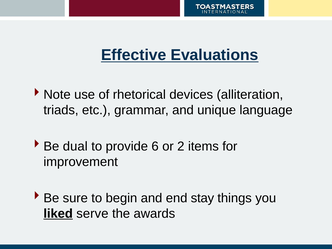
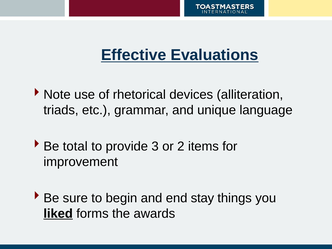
dual: dual -> total (75, 146)
6: 6 -> 3 (155, 146)
serve: serve -> forms (92, 213)
